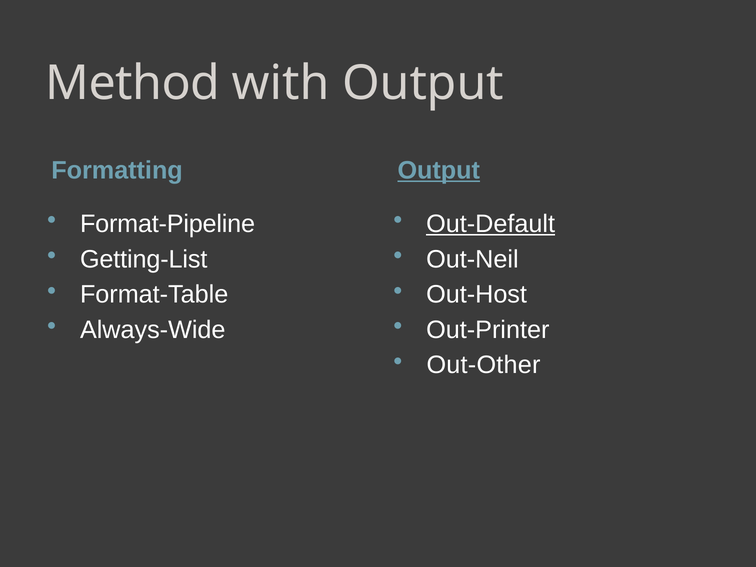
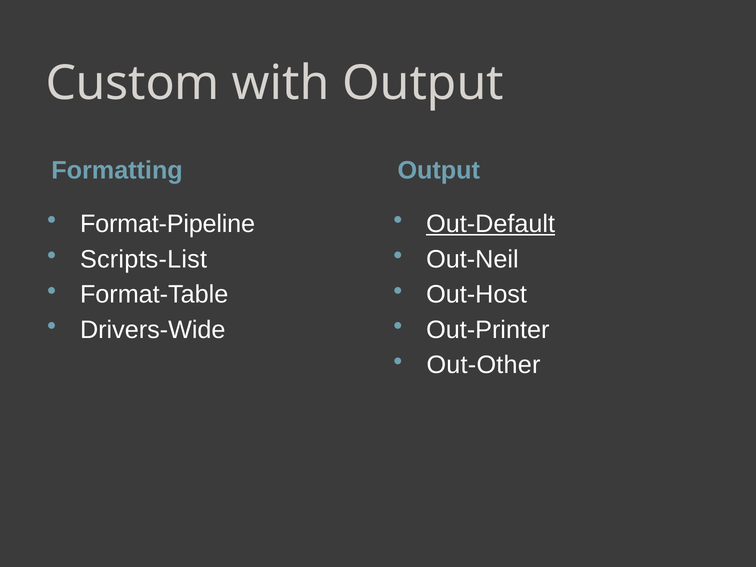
Method: Method -> Custom (133, 84)
Output underline: present -> none (439, 170)
Getting-List: Getting-List -> Scripts-List (144, 259)
Always-Wide: Always-Wide -> Drivers-Wide (153, 330)
